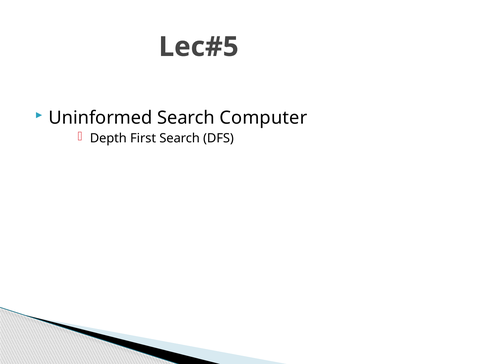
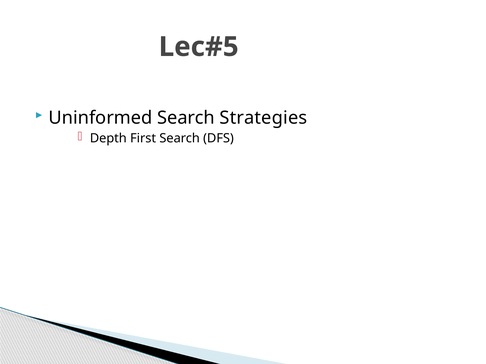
Computer: Computer -> Strategies (263, 118)
